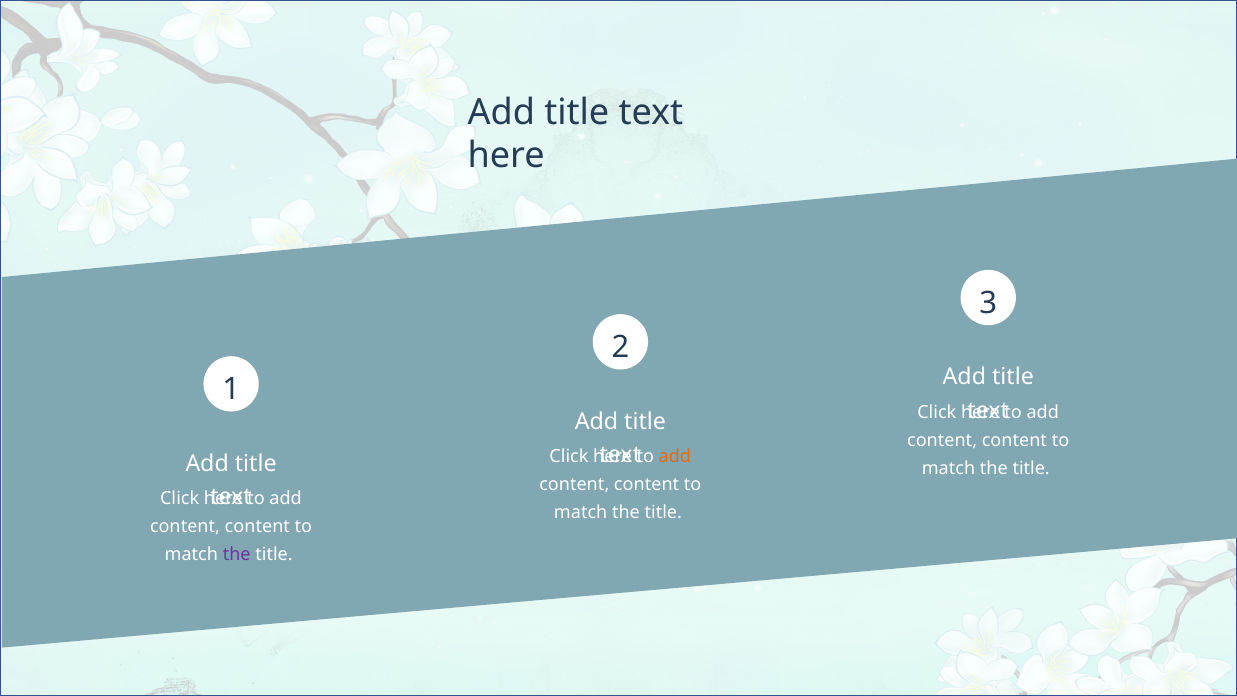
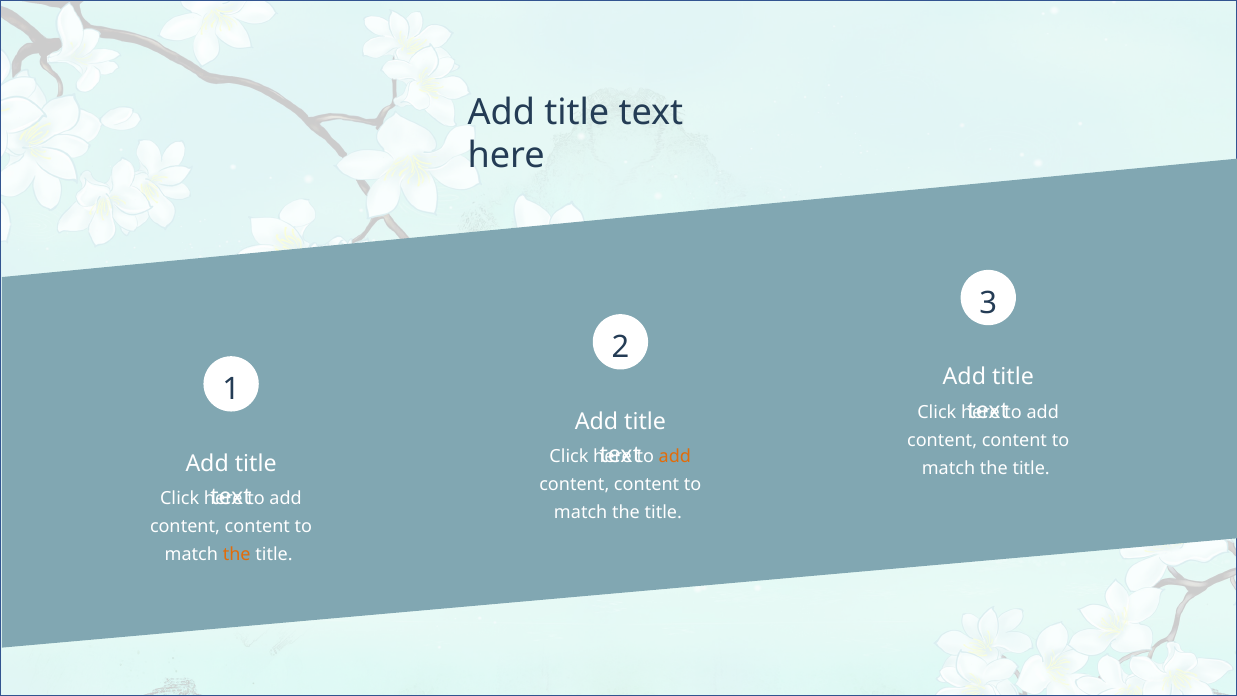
the colour: purple -> orange (237, 555)
